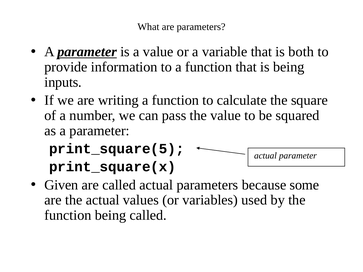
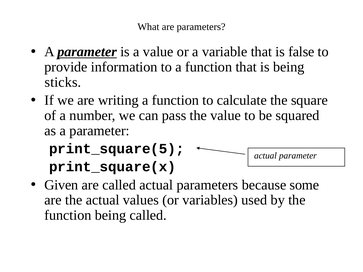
both: both -> false (301, 52)
inputs: inputs -> sticks (63, 82)
